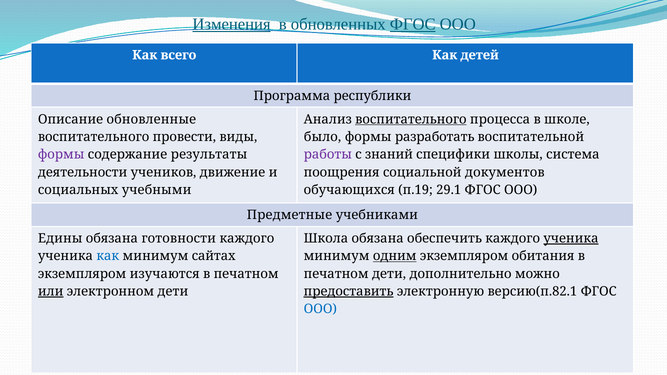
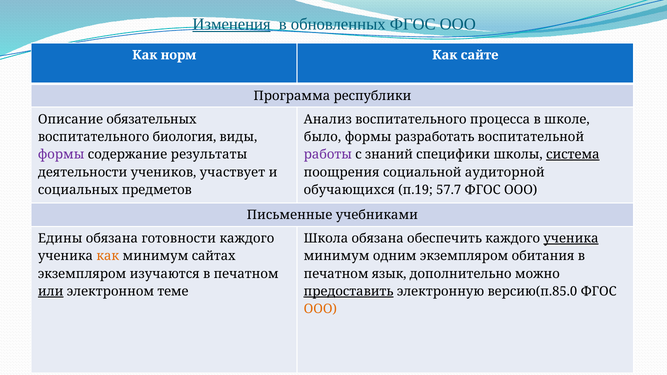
ФГОС underline: present -> none (413, 24)
всего: всего -> норм (178, 55)
детей: детей -> сайте (480, 55)
обновленные: обновленные -> обязательных (151, 119)
воспитательного underline: present -> none (411, 119)
провести: провести -> биология (184, 137)
система underline: none -> present (573, 155)
движение: движение -> участвует (232, 172)
документов: документов -> аудиторной (505, 172)
учебными: учебными -> предметов (157, 190)
29.1: 29.1 -> 57.7 (449, 190)
Предметные: Предметные -> Письменные (290, 215)
как colour: blue -> orange (108, 256)
одним underline: present -> none (395, 256)
печатном дети: дети -> язык (389, 274)
электронном дети: дети -> теме (173, 292)
версию(п.82.1: версию(п.82.1 -> версию(п.85.0 (532, 292)
ООО colour: blue -> orange (320, 309)
